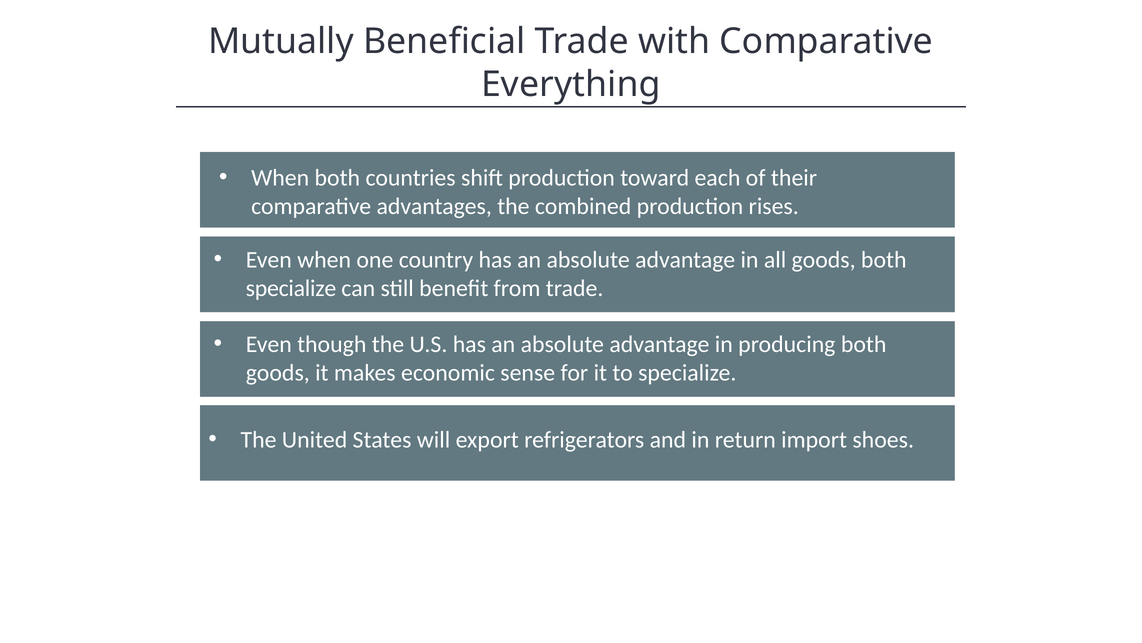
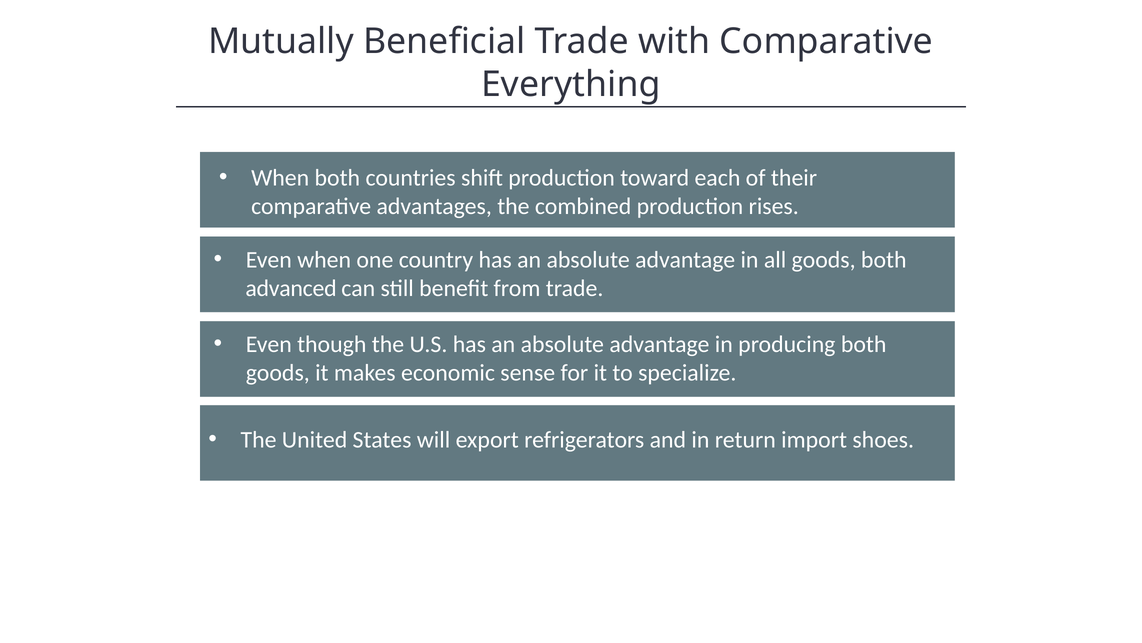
specialize: specialize -> advanced (291, 288)
